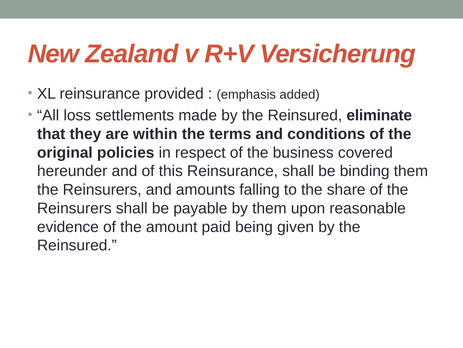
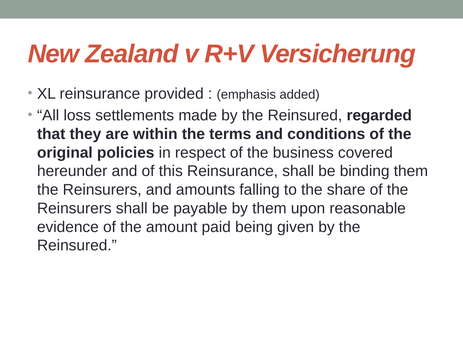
eliminate: eliminate -> regarded (379, 115)
